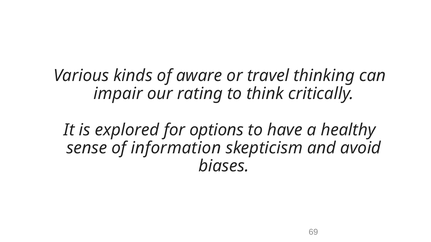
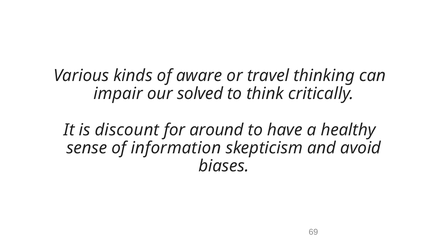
rating: rating -> solved (200, 94)
explored: explored -> discount (127, 130)
options: options -> around (217, 130)
